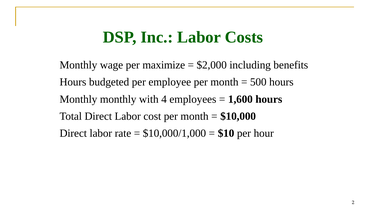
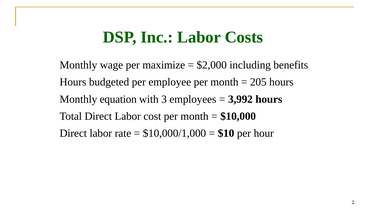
500: 500 -> 205 (258, 82)
Monthly monthly: monthly -> equation (118, 99)
4: 4 -> 3 (164, 99)
1,600: 1,600 -> 3,992 (240, 99)
